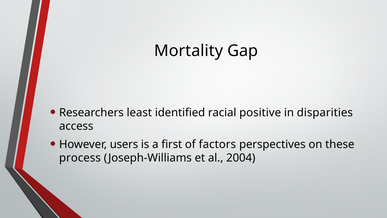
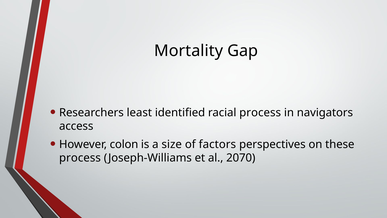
racial positive: positive -> process (260, 112)
disparities: disparities -> navigators (325, 112)
users: users -> colon (124, 144)
first: first -> size (172, 144)
2004: 2004 -> 2070 (241, 158)
